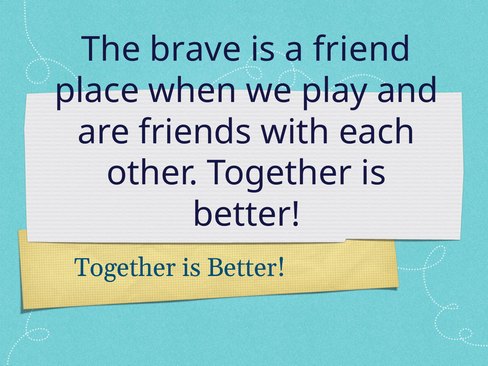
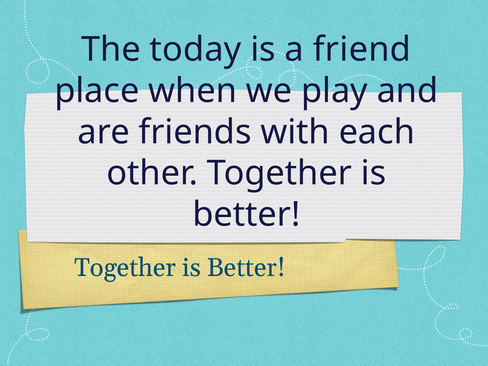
brave: brave -> today (196, 50)
